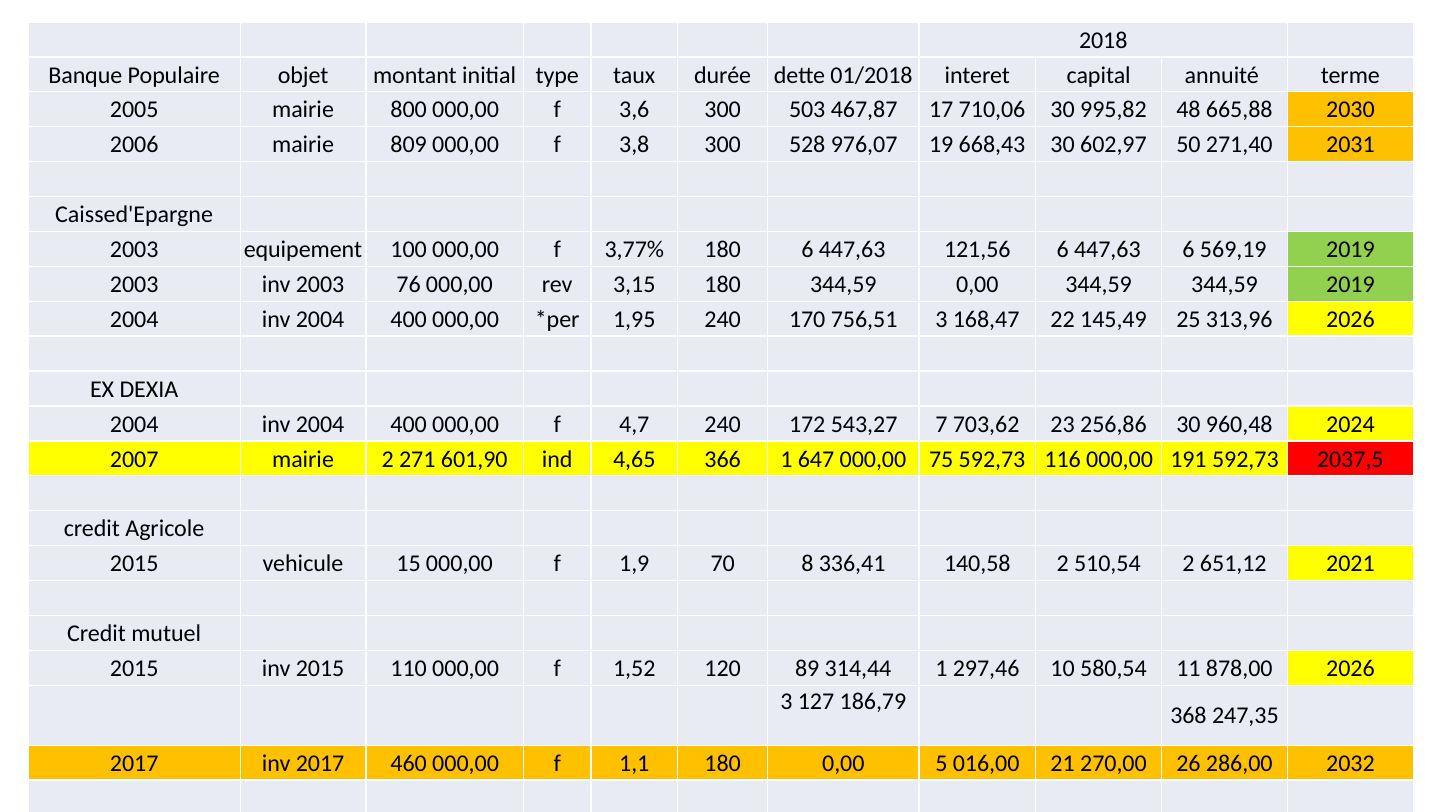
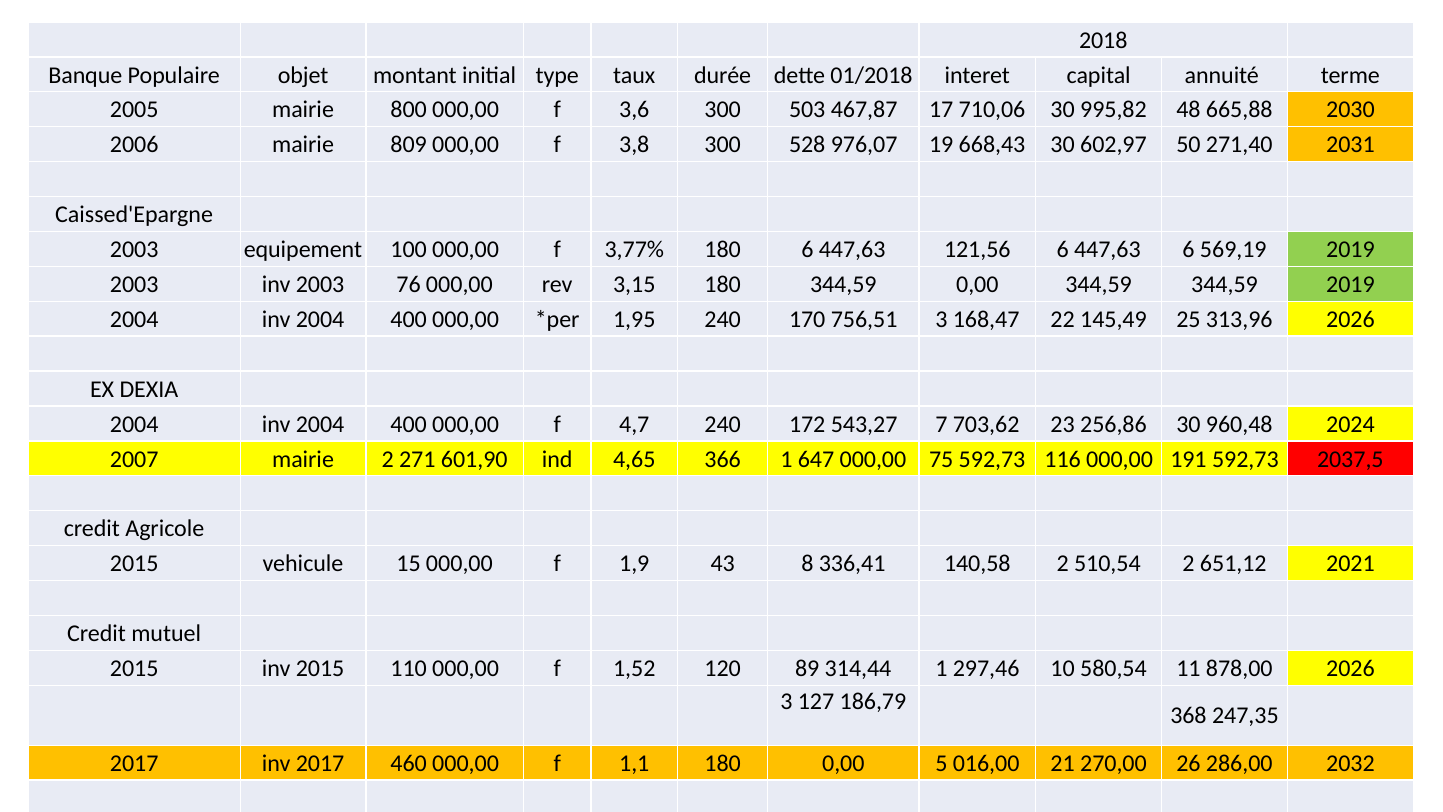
70: 70 -> 43 (723, 564)
